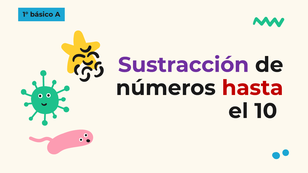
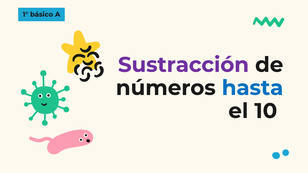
hasta colour: red -> blue (253, 88)
